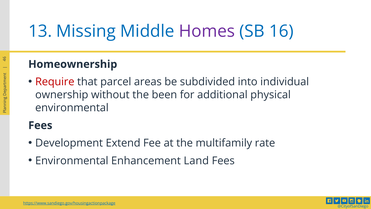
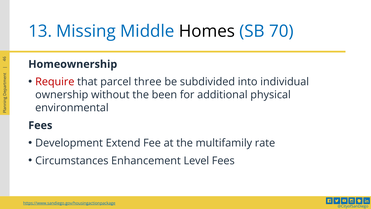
Homes colour: purple -> black (207, 31)
16: 16 -> 70 (281, 31)
areas: areas -> three (148, 82)
Environmental: Environmental -> Circumstances (72, 160)
Land: Land -> Level (196, 160)
